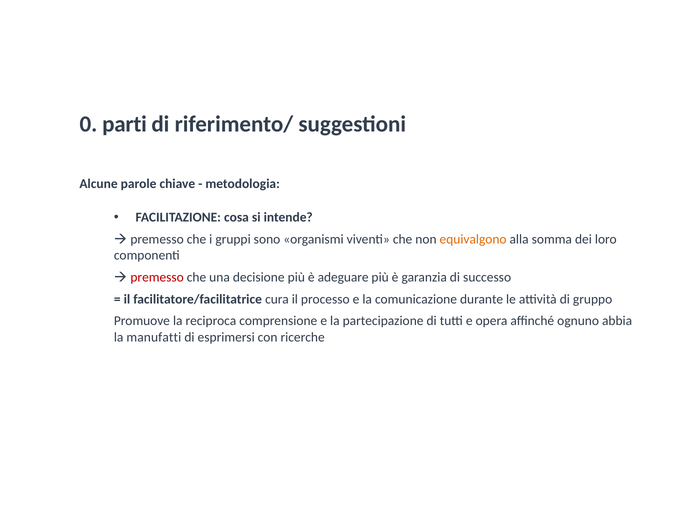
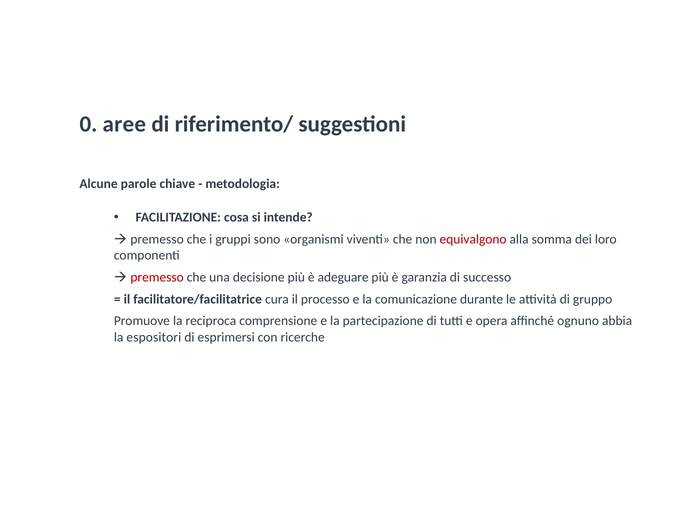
parti: parti -> aree (124, 124)
equivalgono colour: orange -> red (473, 239)
manufatti: manufatti -> espositori (154, 337)
